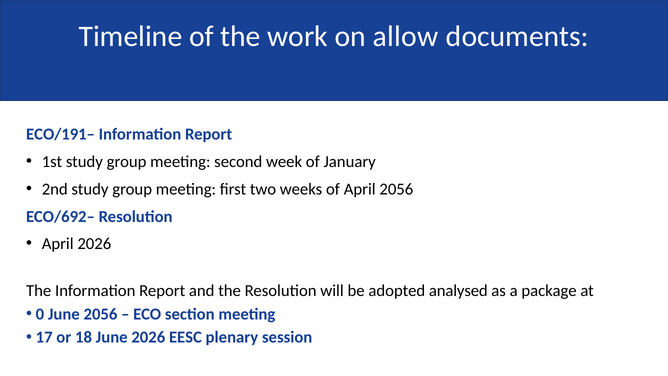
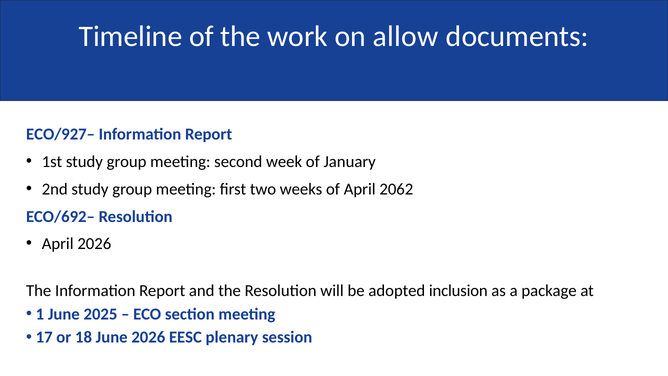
ECO/191–: ECO/191– -> ECO/927– (61, 134)
April 2056: 2056 -> 2062 (396, 189)
analysed: analysed -> inclusion (458, 290)
0: 0 -> 1 (40, 314)
June 2056: 2056 -> 2025 (100, 314)
